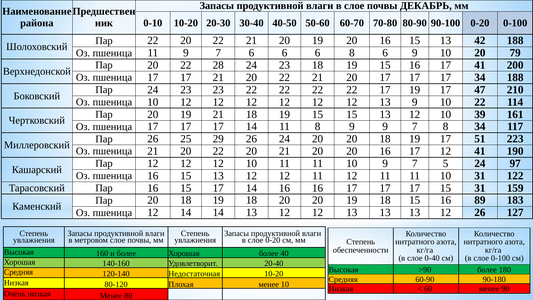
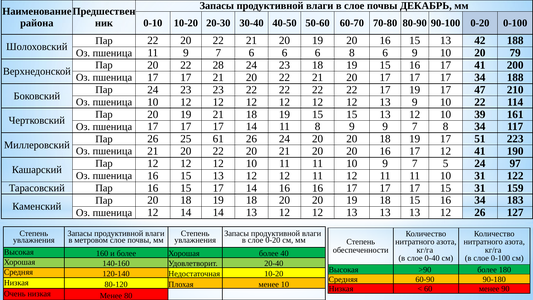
29: 29 -> 61 (218, 139)
16 89: 89 -> 34 (480, 200)
